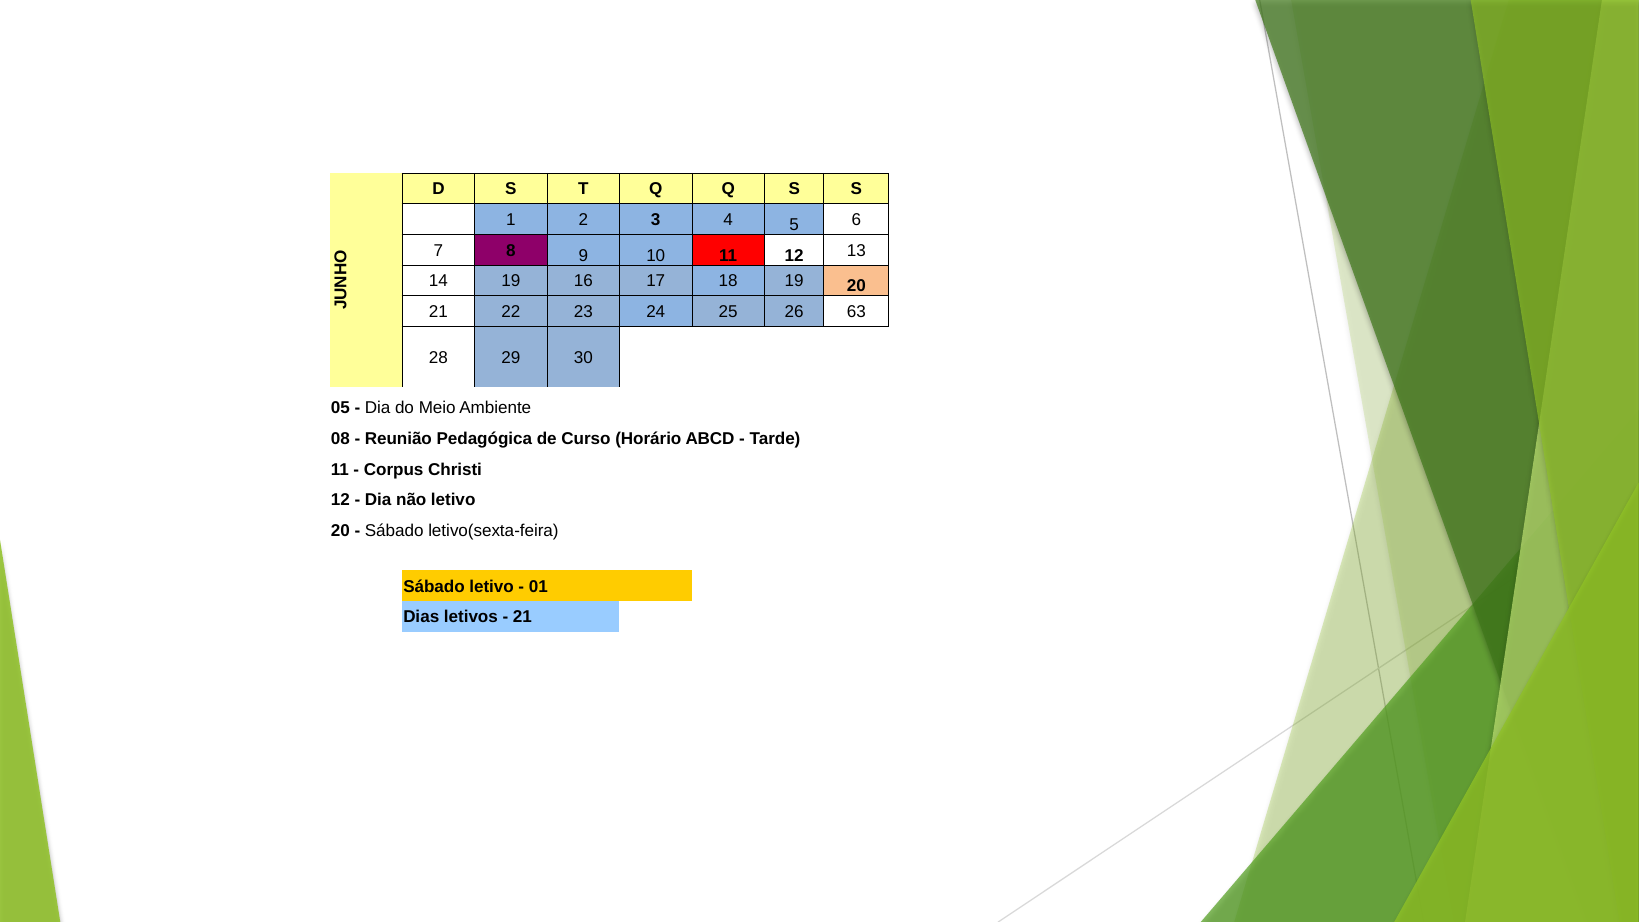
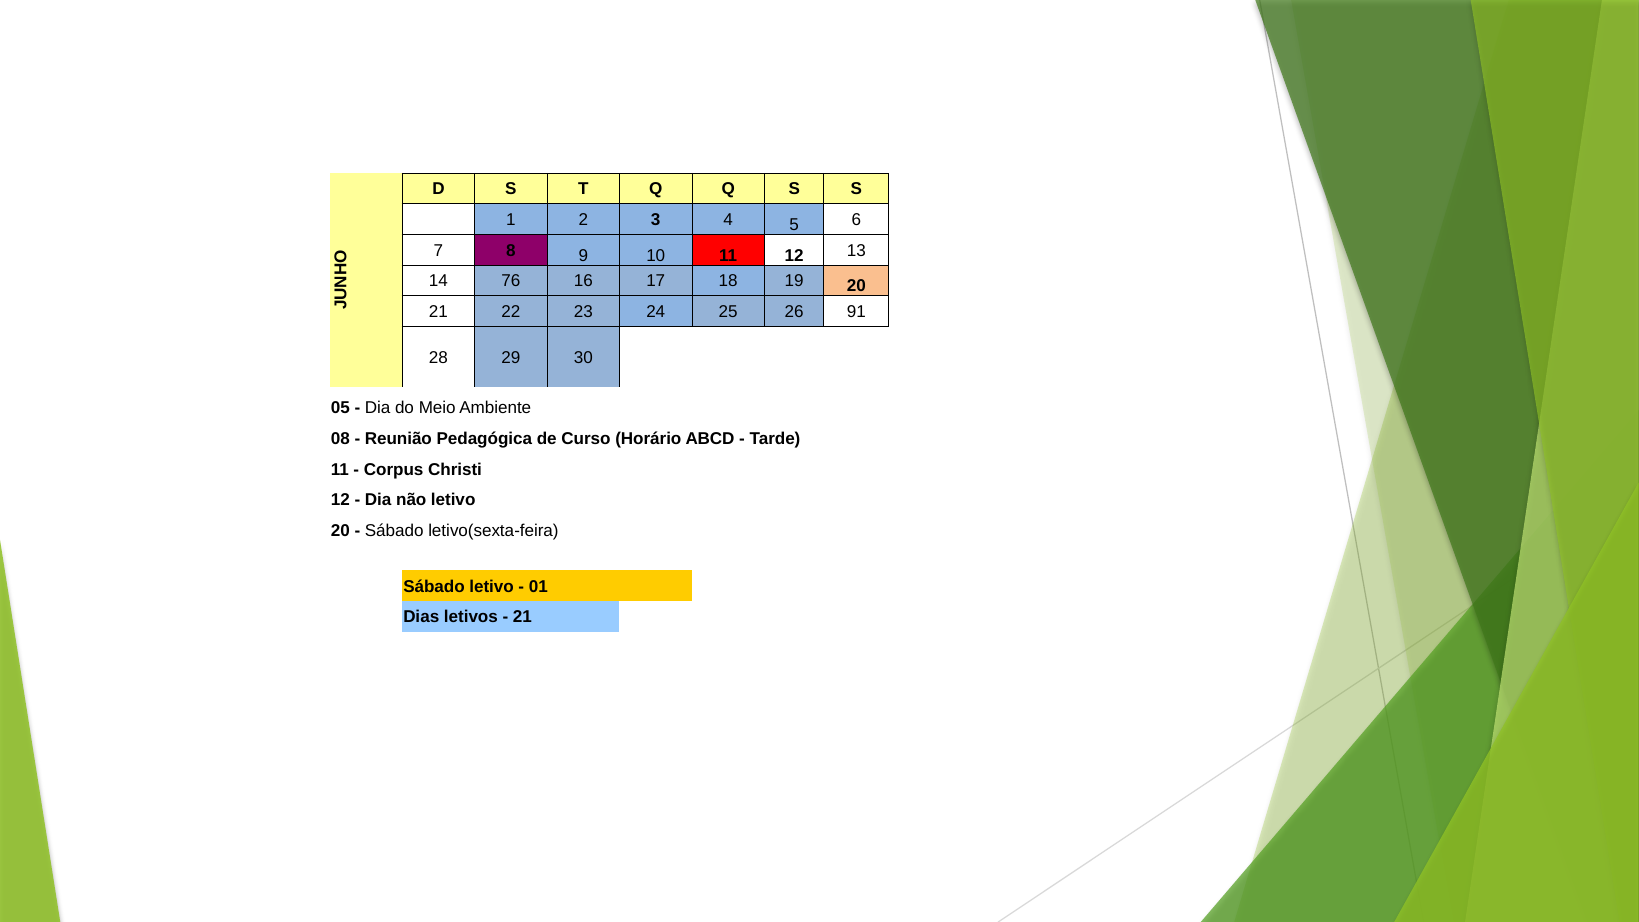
14 19: 19 -> 76 (511, 281)
63: 63 -> 91 (856, 312)
